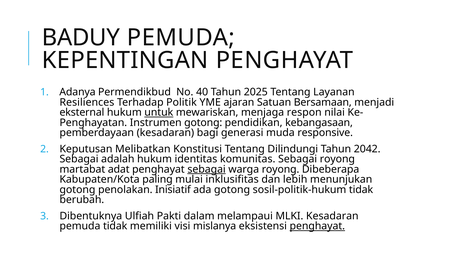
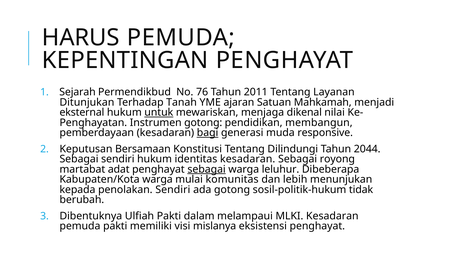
BADUY: BADUY -> HARUS (81, 38)
Adanya: Adanya -> Sejarah (77, 92)
40: 40 -> 76 (202, 92)
2025: 2025 -> 2011 (256, 92)
Resiliences: Resiliences -> Ditunjukan (87, 102)
Politik: Politik -> Tanah (182, 102)
Bersamaan: Bersamaan -> Mahkamah (323, 102)
respon: respon -> dikenal (304, 113)
kebangasaan: kebangasaan -> membangun (319, 123)
bagi underline: none -> present (208, 133)
Melibatkan: Melibatkan -> Bersamaan (143, 149)
2042: 2042 -> 2044 (367, 149)
Sebagai adalah: adalah -> sendiri (118, 159)
identitas komunitas: komunitas -> kesadaran (248, 159)
warga royong: royong -> leluhur (281, 170)
Kabupaten/Kota paling: paling -> warga (158, 180)
inklusifitas: inklusifitas -> komunitas (232, 180)
gotong: gotong -> kepada (77, 190)
penolakan Inisiatif: Inisiatif -> Sendiri (173, 190)
pemuda tidak: tidak -> pakti (115, 227)
penghayat underline: present -> none (317, 227)
